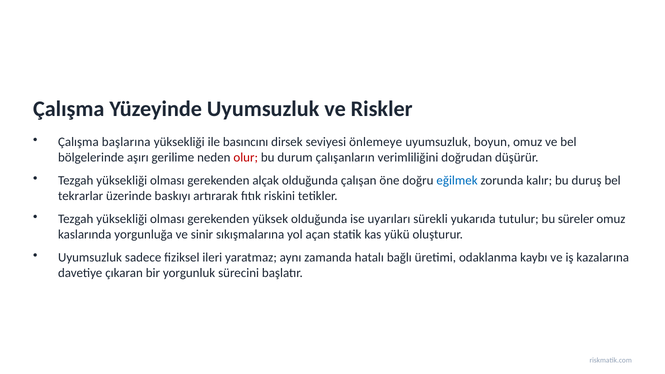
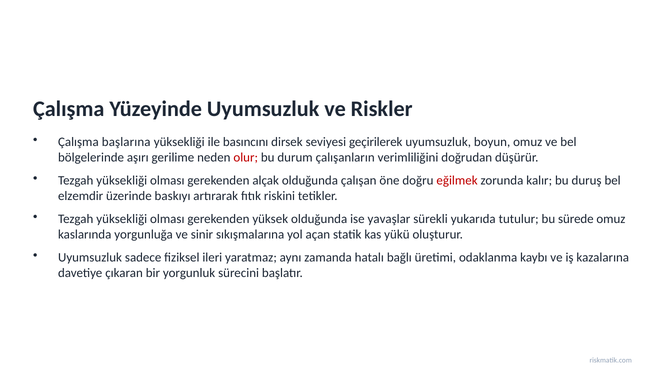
önlemeye: önlemeye -> geçirilerek (376, 142)
eğilmek colour: blue -> red (457, 181)
tekrarlar: tekrarlar -> elzemdir (81, 196)
uyarıları: uyarıları -> yavaşlar (389, 219)
süreler: süreler -> sürede (576, 219)
